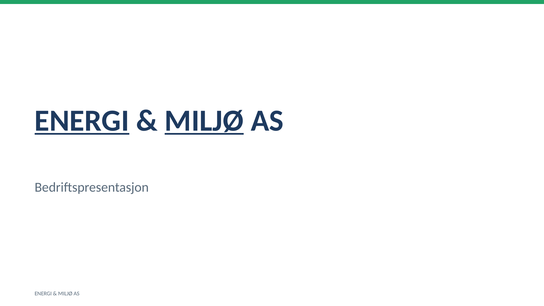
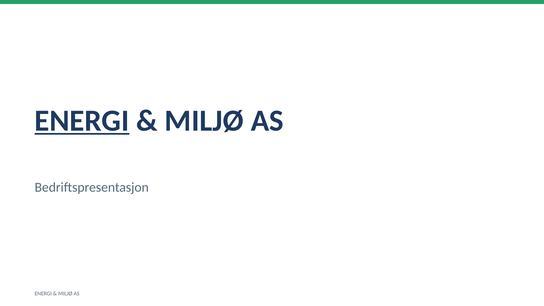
MILJØ underline: present -> none (204, 121)
